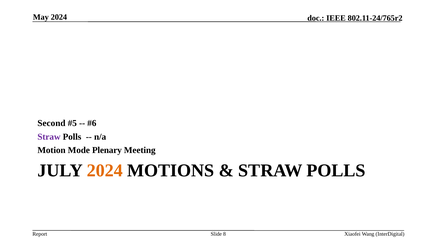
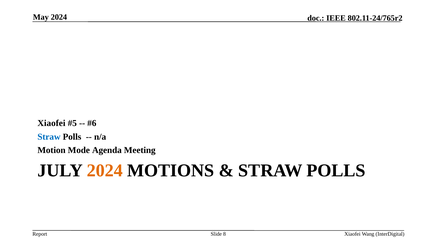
Second: Second -> Xiaofei (51, 123)
Straw colour: purple -> blue (49, 137)
Plenary: Plenary -> Agenda (107, 150)
